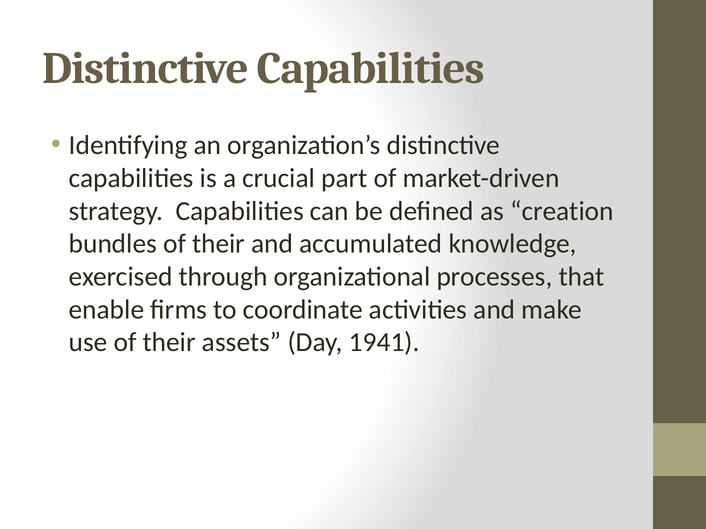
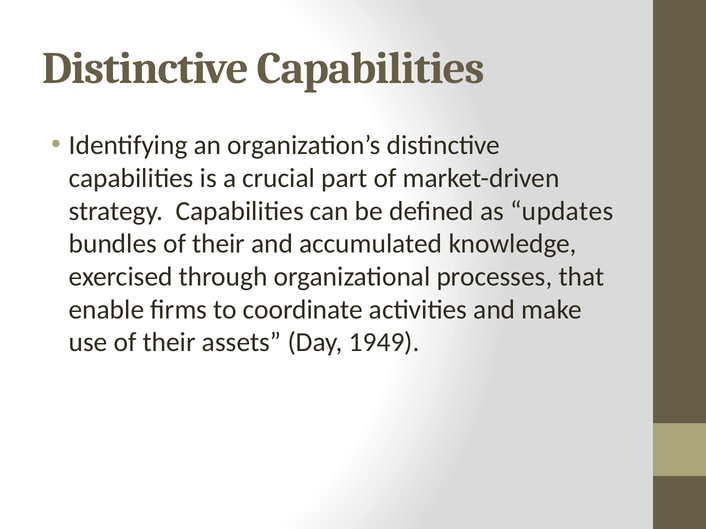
creation: creation -> updates (562, 211)
1941: 1941 -> 1949 (384, 343)
